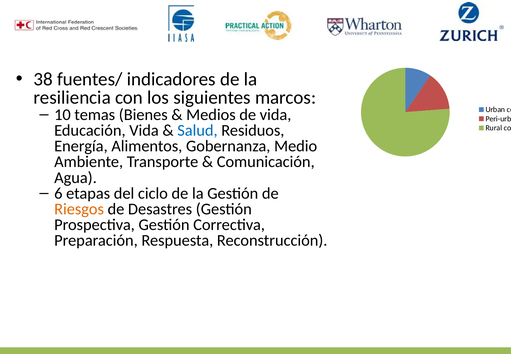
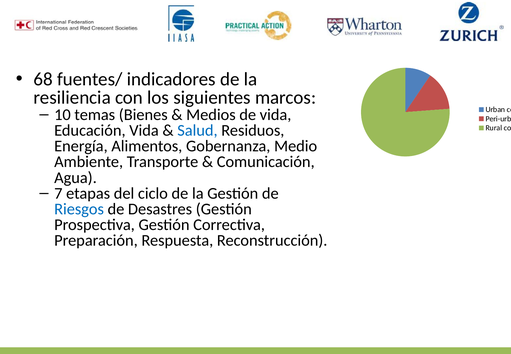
38: 38 -> 68 (43, 79)
6: 6 -> 7 (58, 193)
Riesgos colour: orange -> blue (79, 209)
